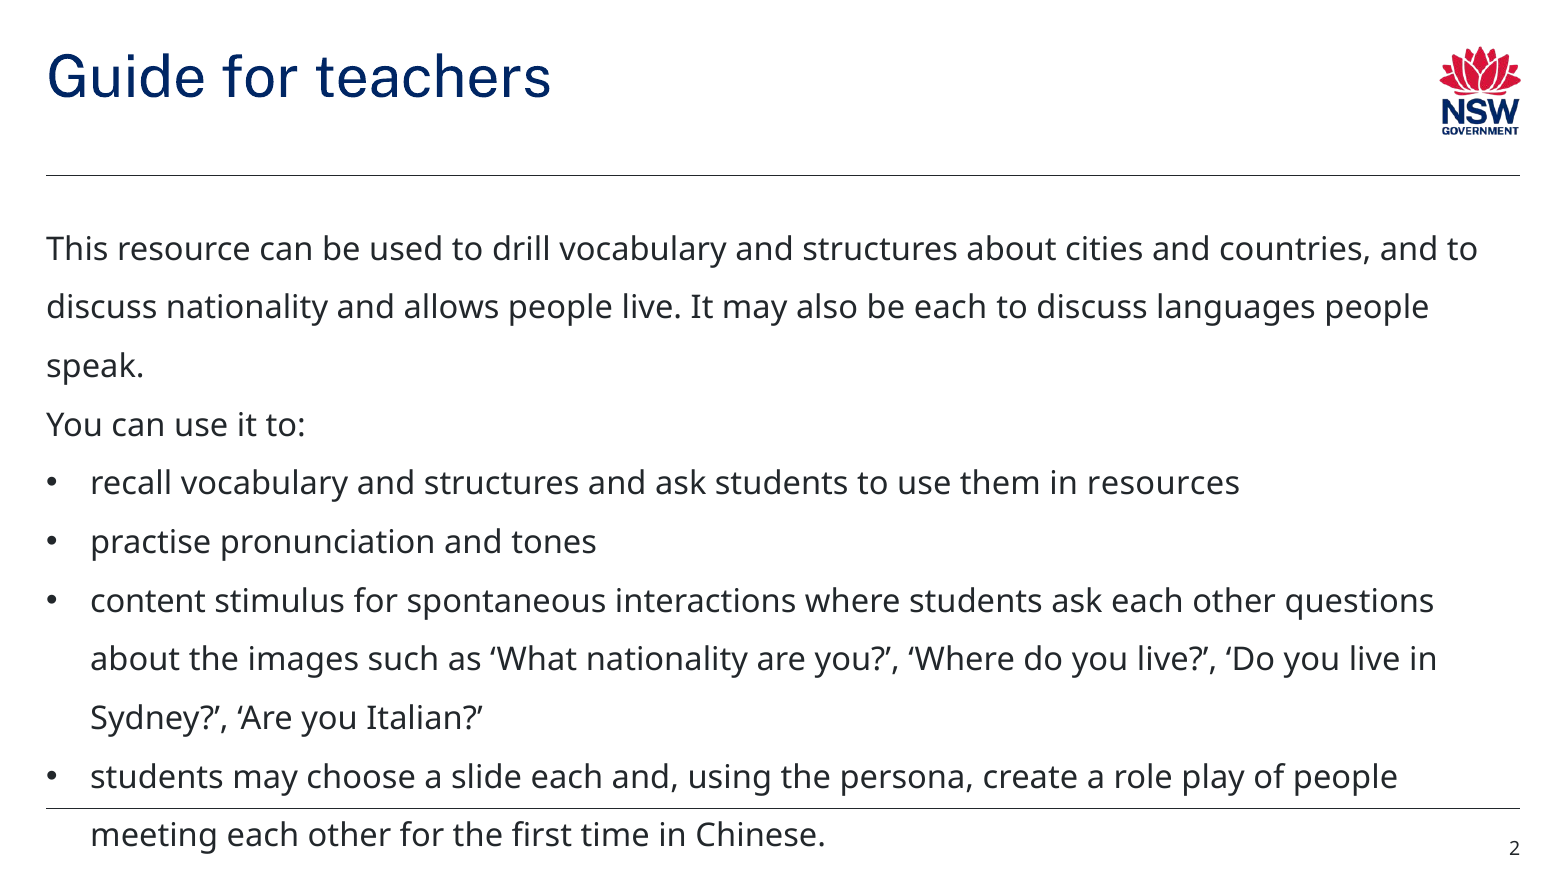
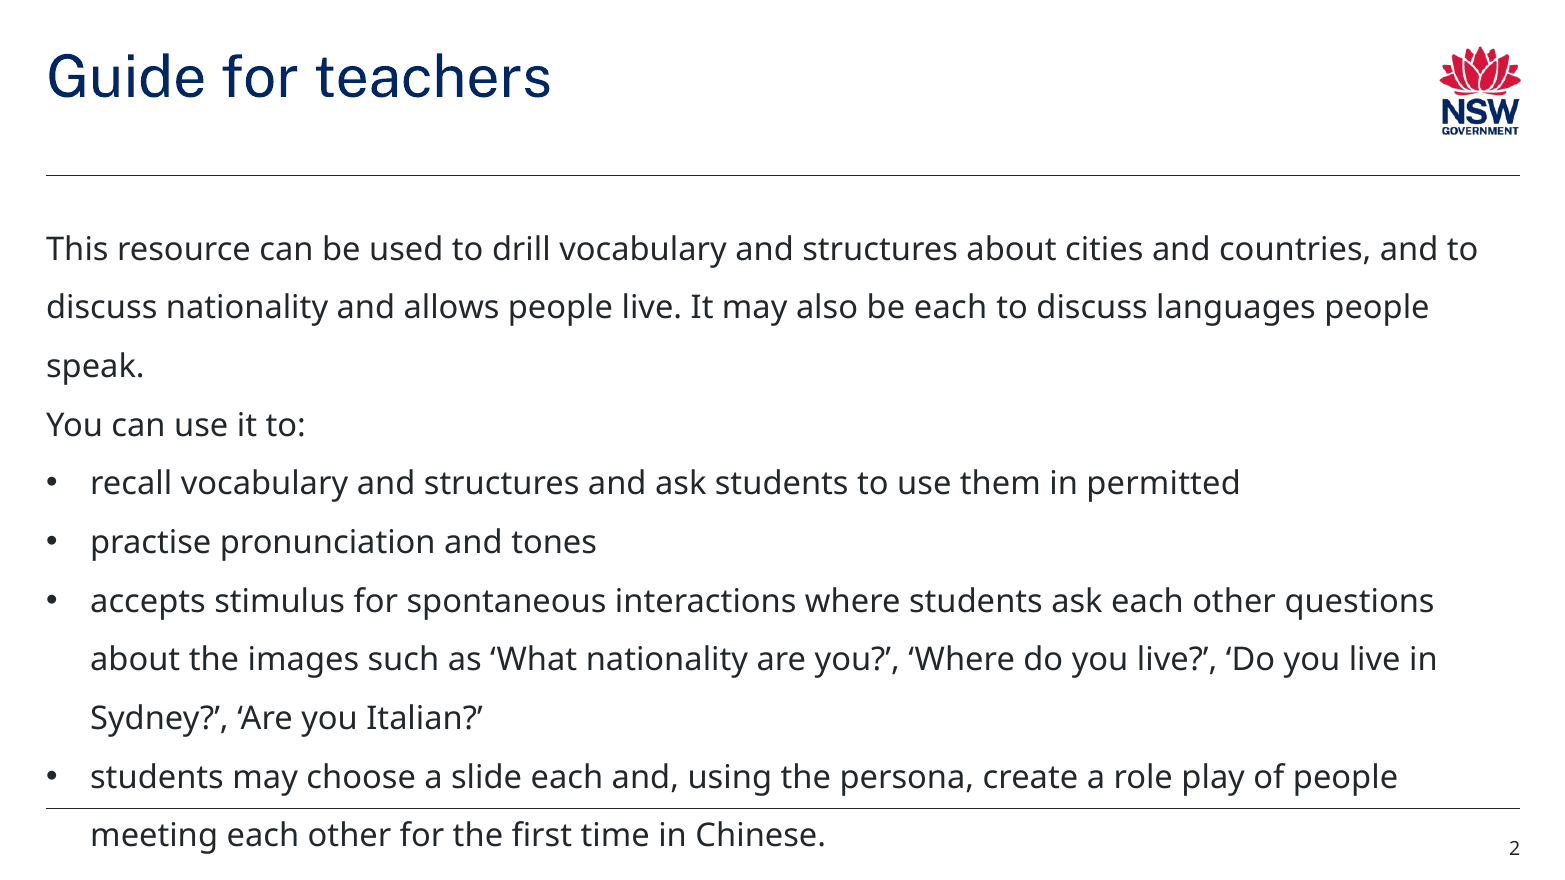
resources: resources -> permitted (1164, 484)
content: content -> accepts (148, 601)
